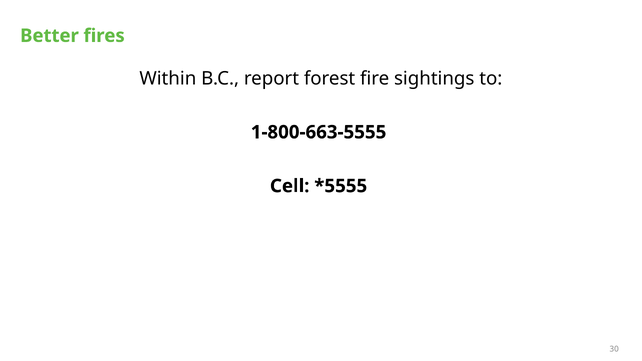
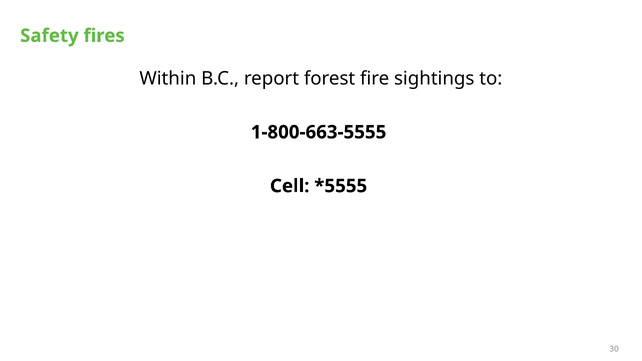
Better: Better -> Safety (49, 36)
